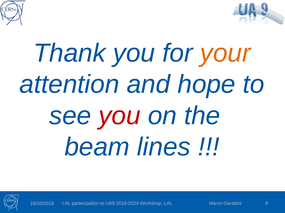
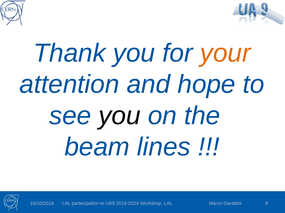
you colour: red -> black (120, 116)
